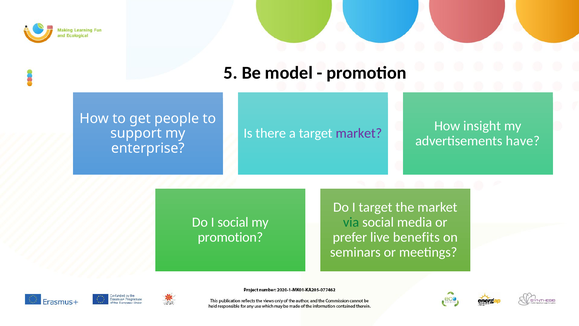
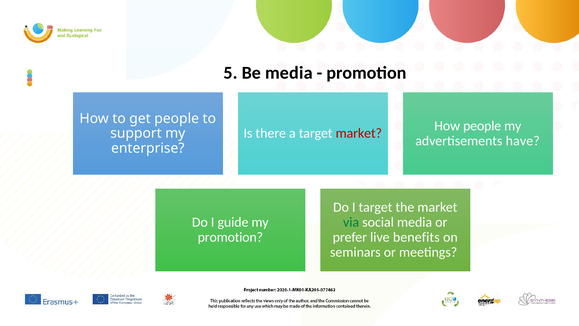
Be model: model -> media (289, 73)
How insight: insight -> people (482, 126)
market colour: purple -> red (359, 133)
I social: social -> guide (233, 222)
